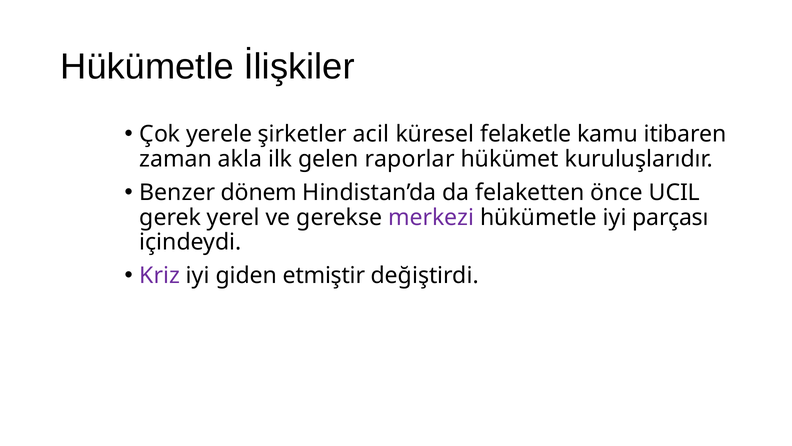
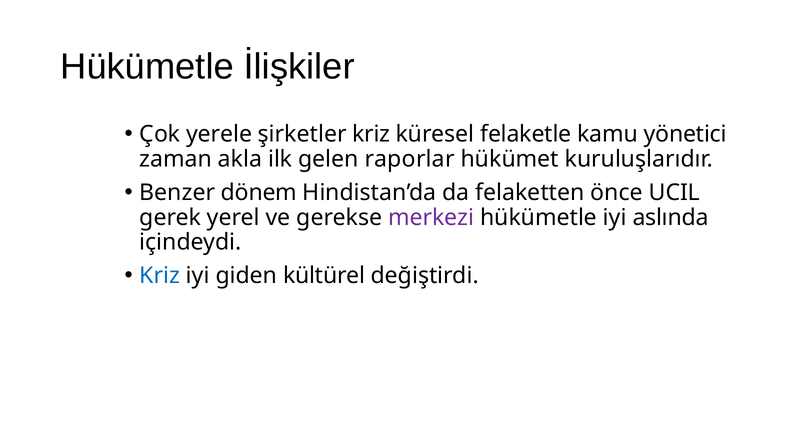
şirketler acil: acil -> kriz (371, 134)
itibaren: itibaren -> yönetici (685, 134)
parçası: parçası -> aslında (671, 217)
Kriz colour: purple -> blue (160, 275)
etmiştir: etmiştir -> kültürel (324, 275)
